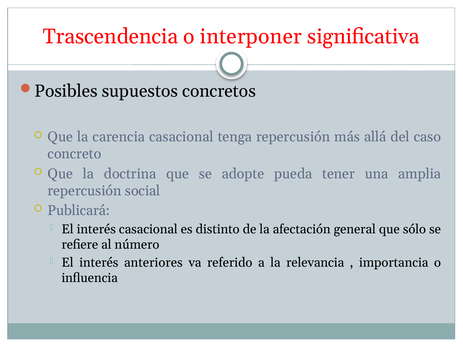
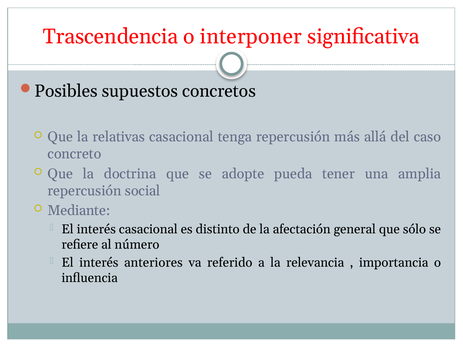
carencia: carencia -> relativas (119, 137)
Publicará: Publicará -> Mediante (79, 211)
